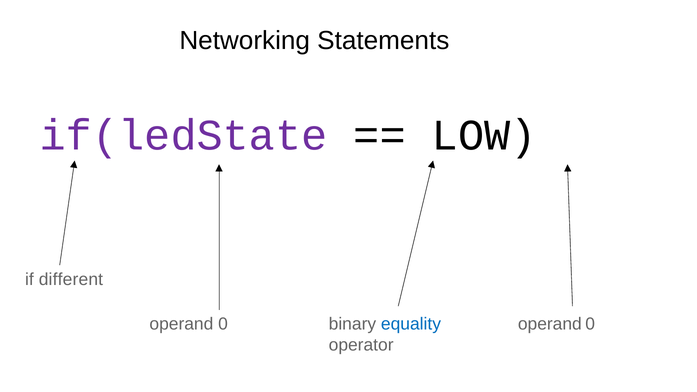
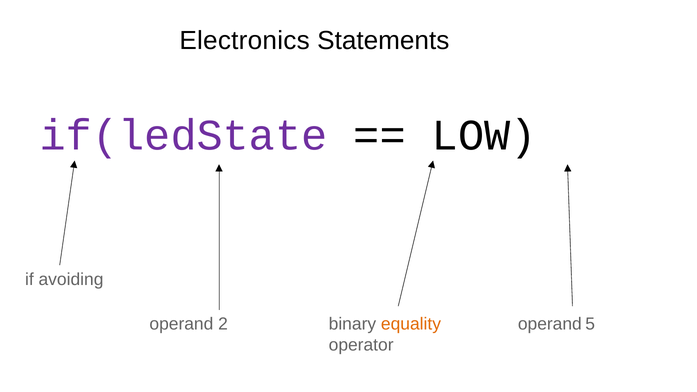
Networking: Networking -> Electronics (245, 41)
different: different -> avoiding (71, 279)
0: 0 -> 2 (223, 324)
equality colour: blue -> orange (411, 324)
0: 0 -> 5 (590, 324)
